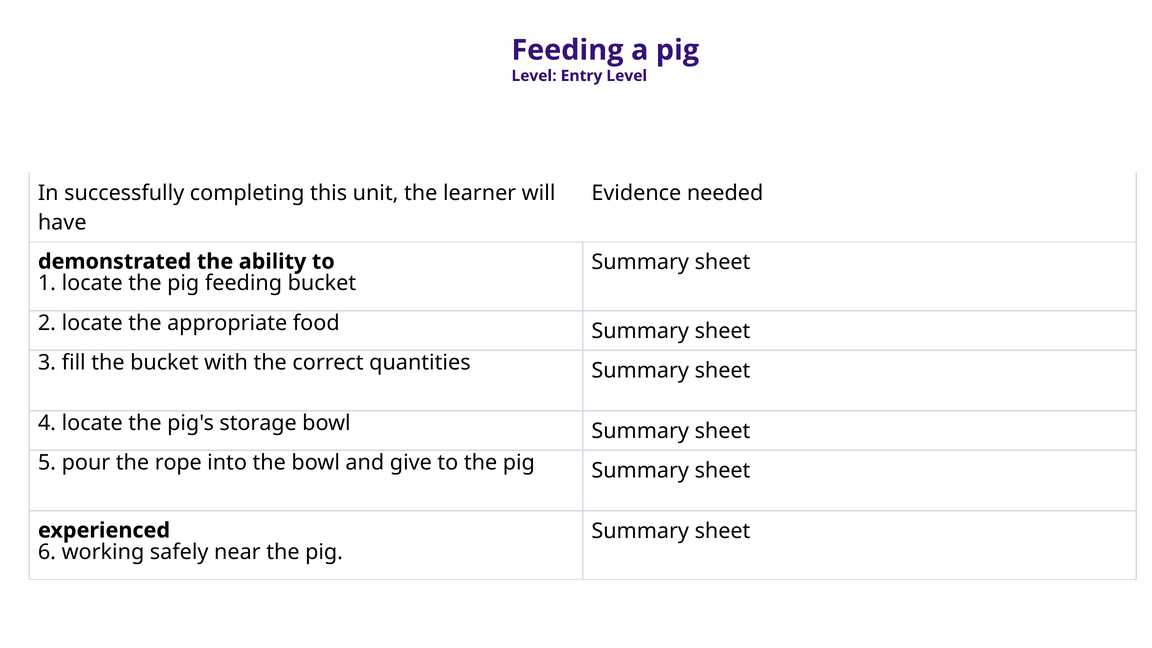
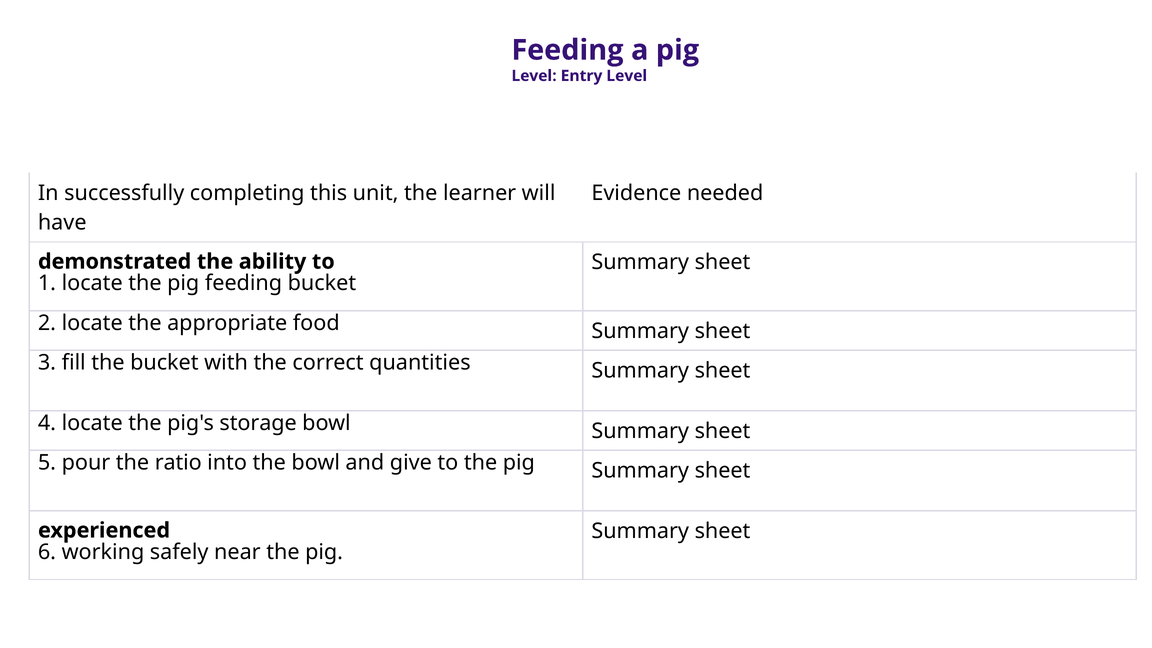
rope: rope -> ratio (178, 463)
